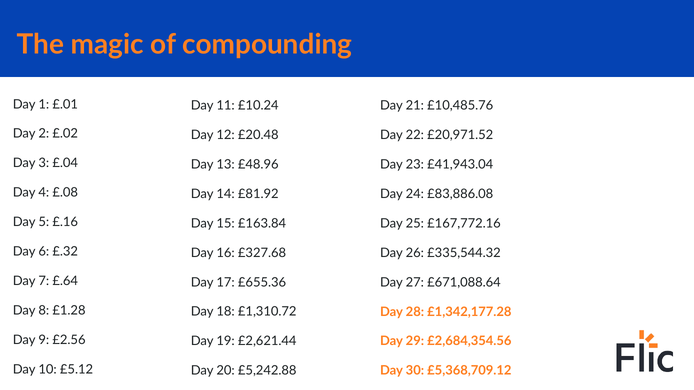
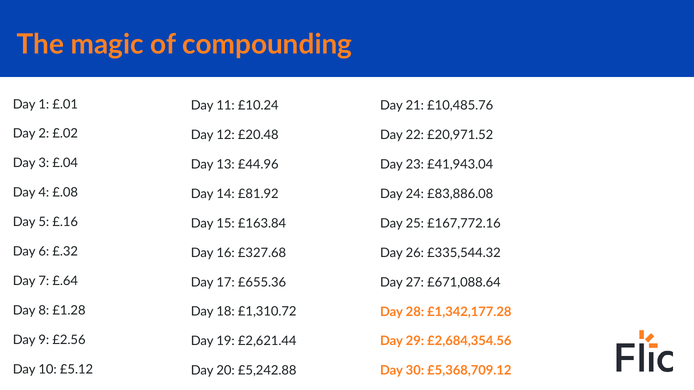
£48.96: £48.96 -> £44.96 (258, 165)
